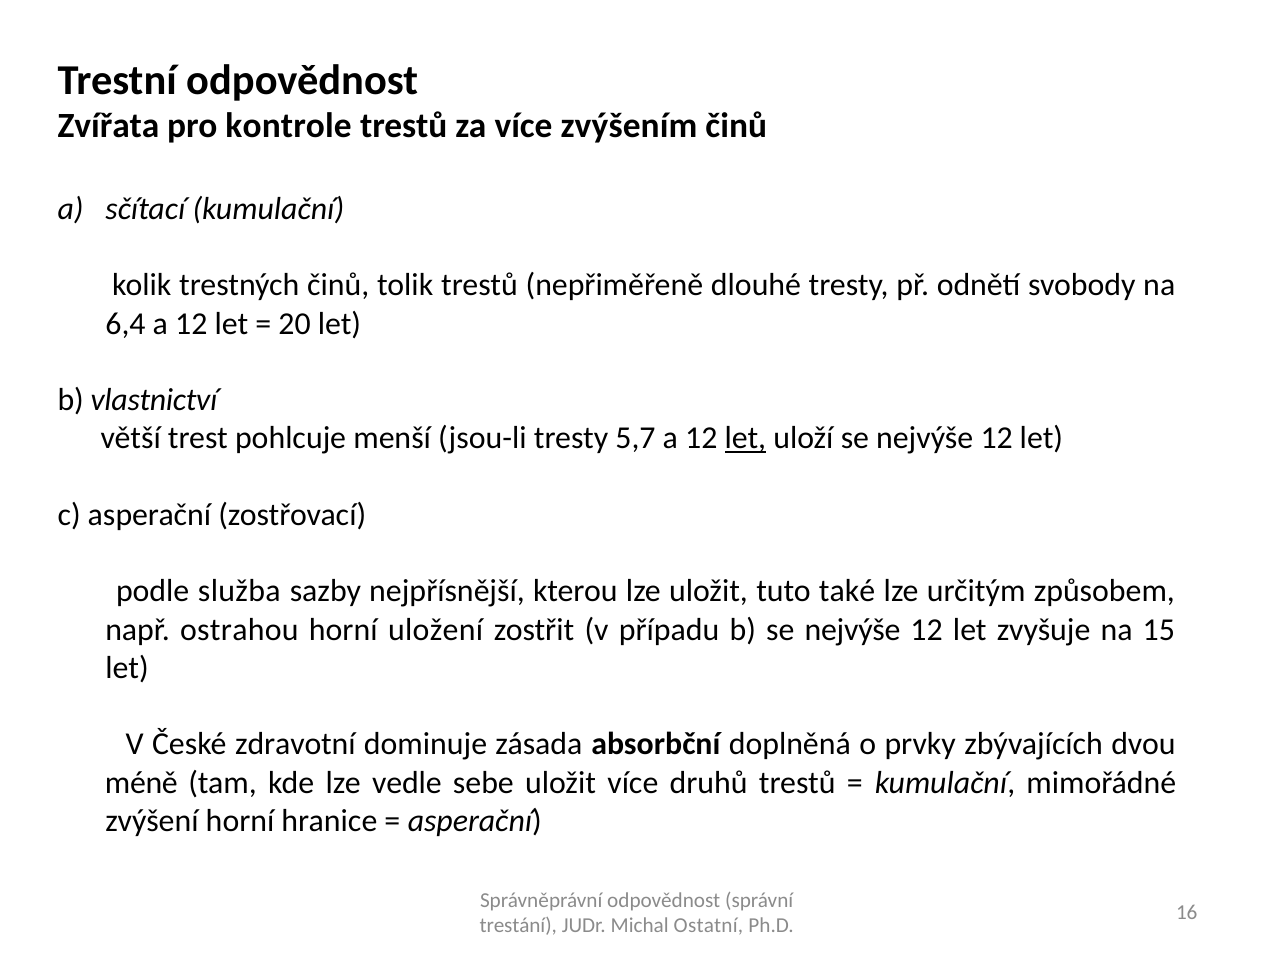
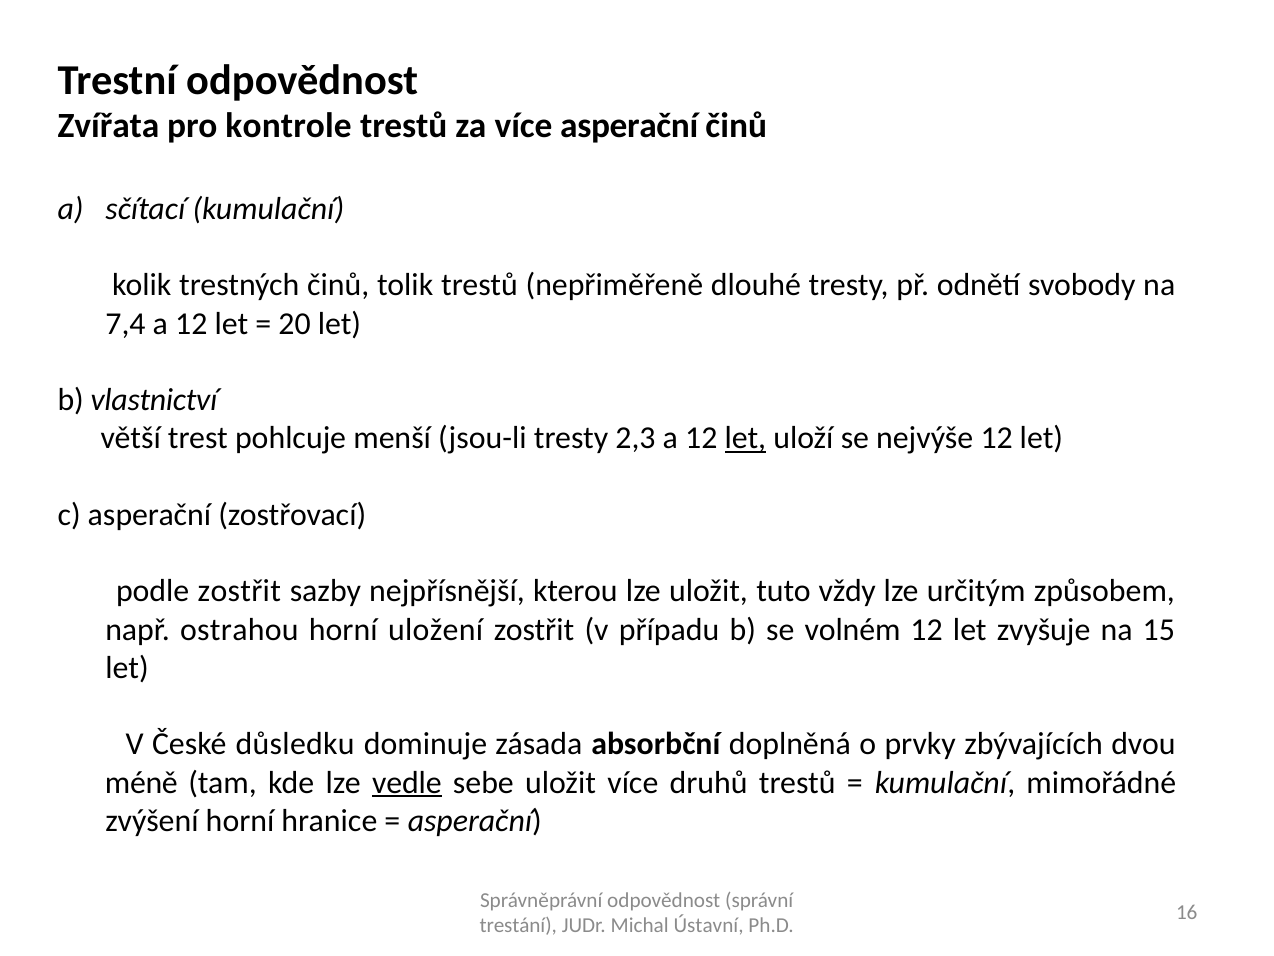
více zvýšením: zvýšením -> asperační (629, 126)
6,4: 6,4 -> 7,4 (125, 323)
5,7: 5,7 -> 2,3 (635, 438)
podle služba: služba -> zostřit (239, 591)
také: také -> vždy (847, 591)
b se nejvýše: nejvýše -> volném (853, 629)
zdravotní: zdravotní -> důsledku (295, 744)
vedle underline: none -> present (407, 782)
Ostatní: Ostatní -> Ústavní (709, 925)
